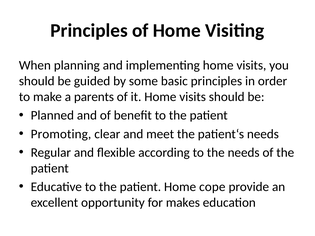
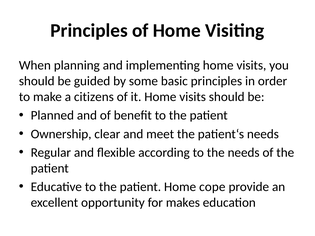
parents: parents -> citizens (94, 97)
Promoting: Promoting -> Ownership (61, 134)
